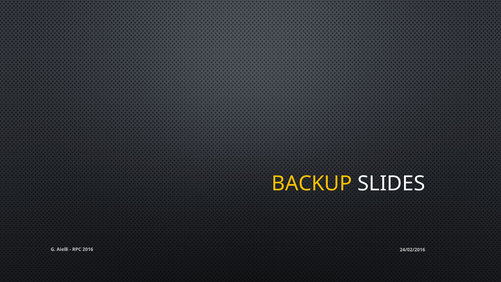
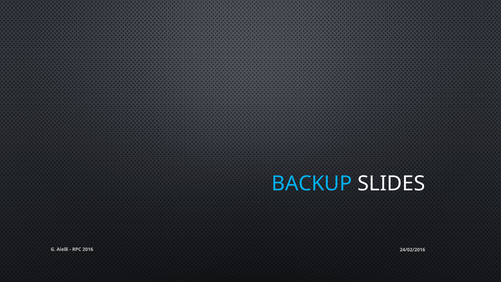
BACKUP colour: yellow -> light blue (312, 183)
